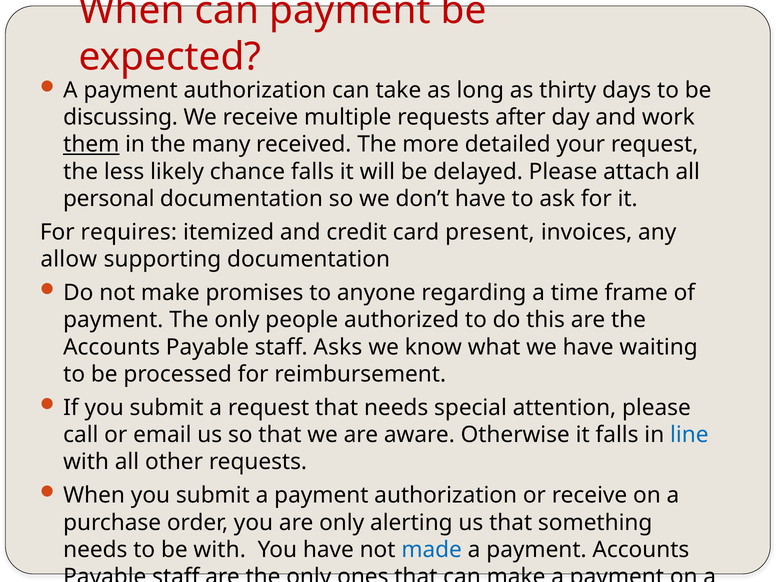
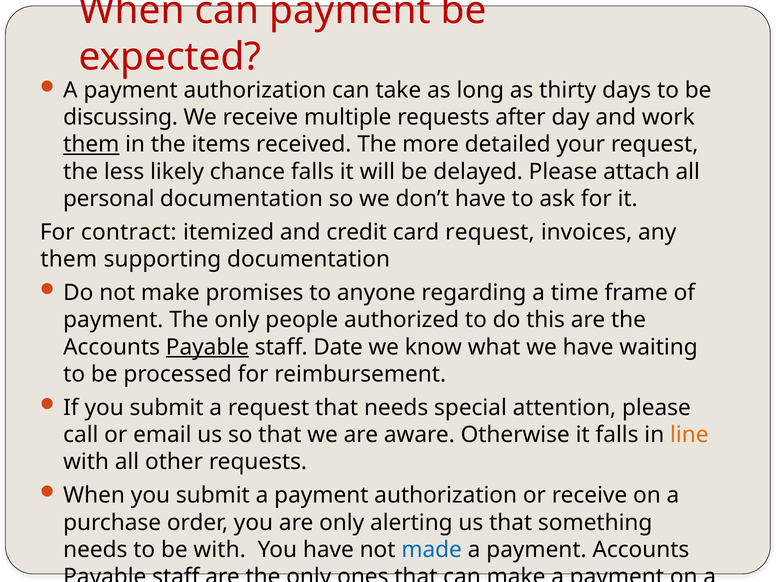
many: many -> items (221, 144)
requires: requires -> contract (129, 232)
card present: present -> request (490, 232)
allow: allow -> them (69, 259)
Payable underline: none -> present (207, 347)
Asks: Asks -> Date (338, 347)
line colour: blue -> orange (689, 435)
